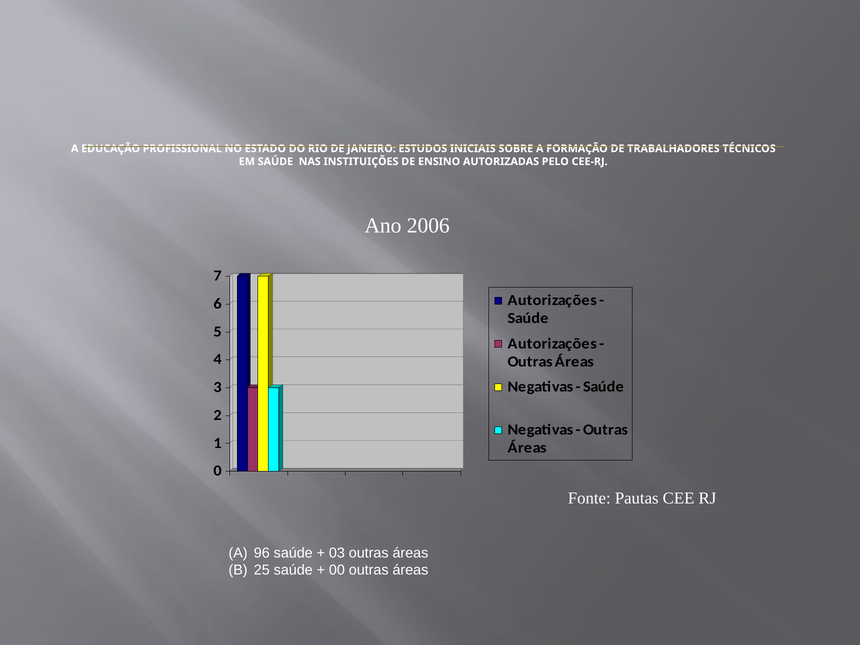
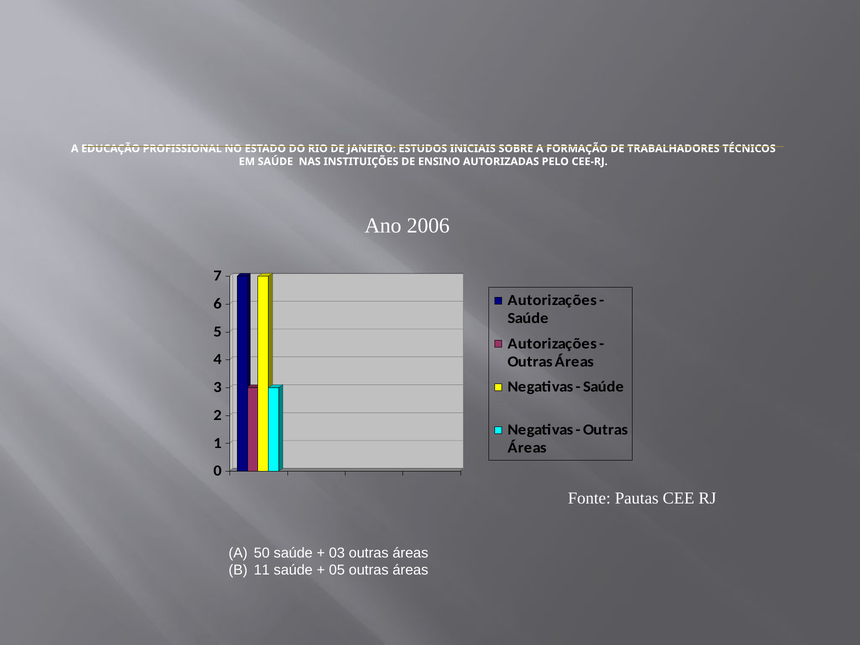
96: 96 -> 50 (262, 553)
25: 25 -> 11 (262, 570)
00: 00 -> 05 (337, 570)
